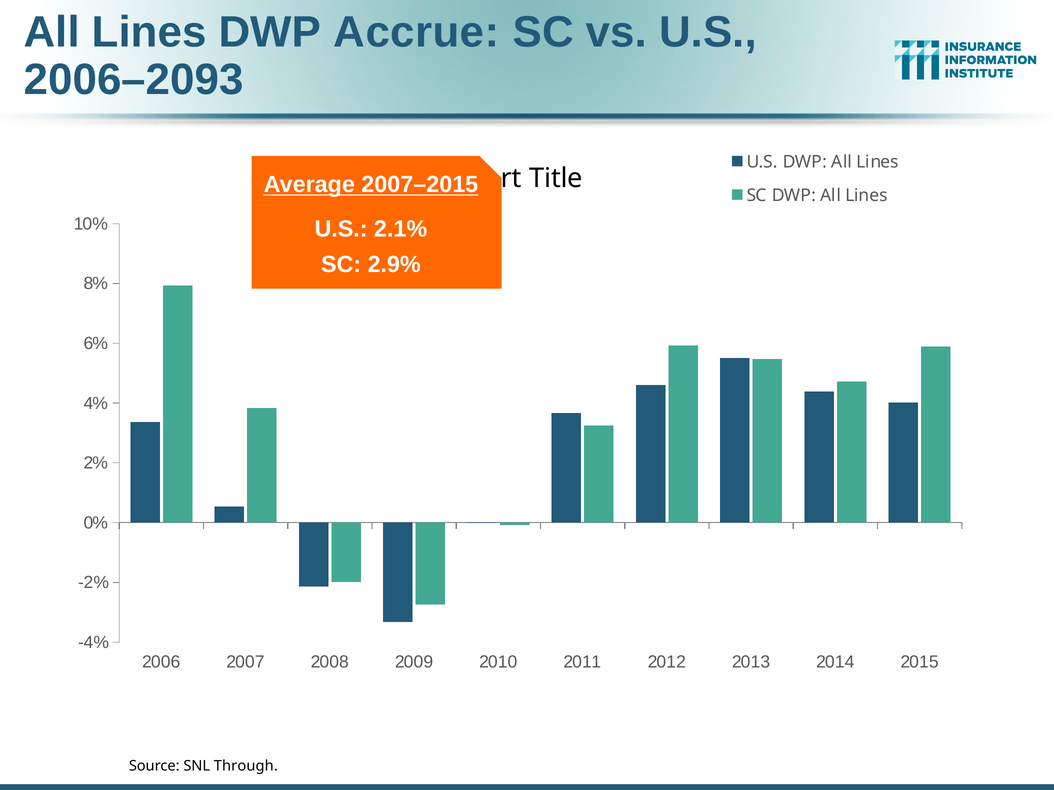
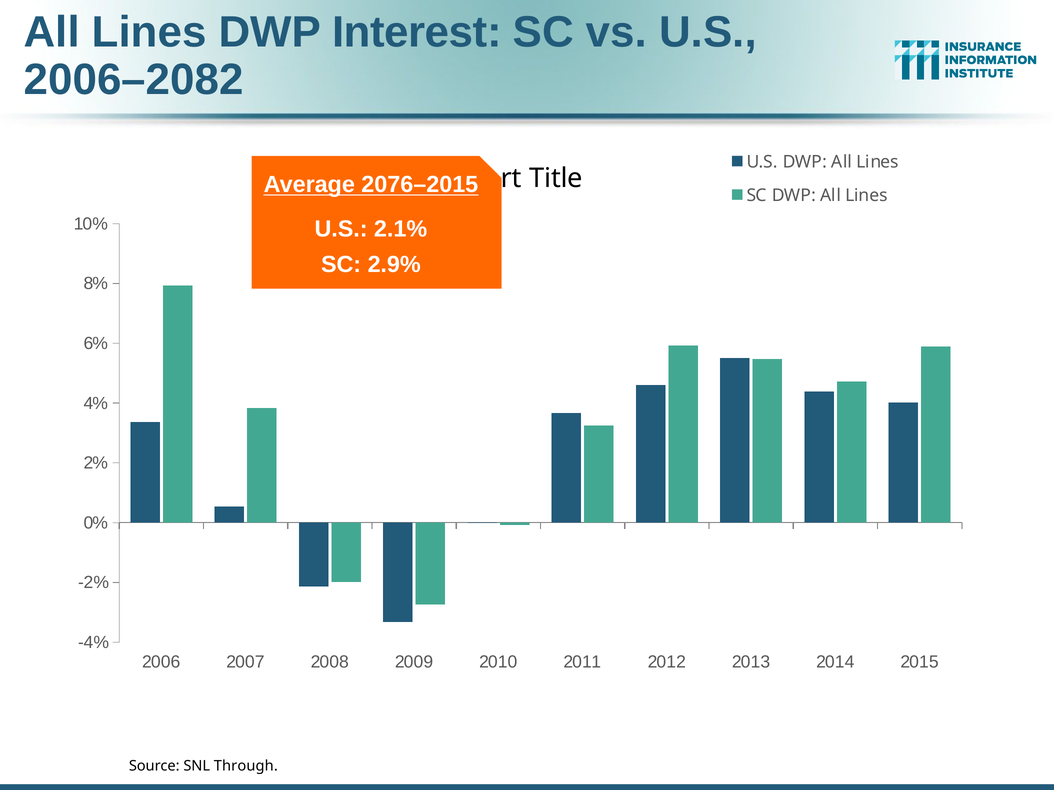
Accrue: Accrue -> Interest (417, 33)
2006–2093: 2006–2093 -> 2006–2082 (134, 80)
2007–2015: 2007–2015 -> 2076–2015 (420, 185)
